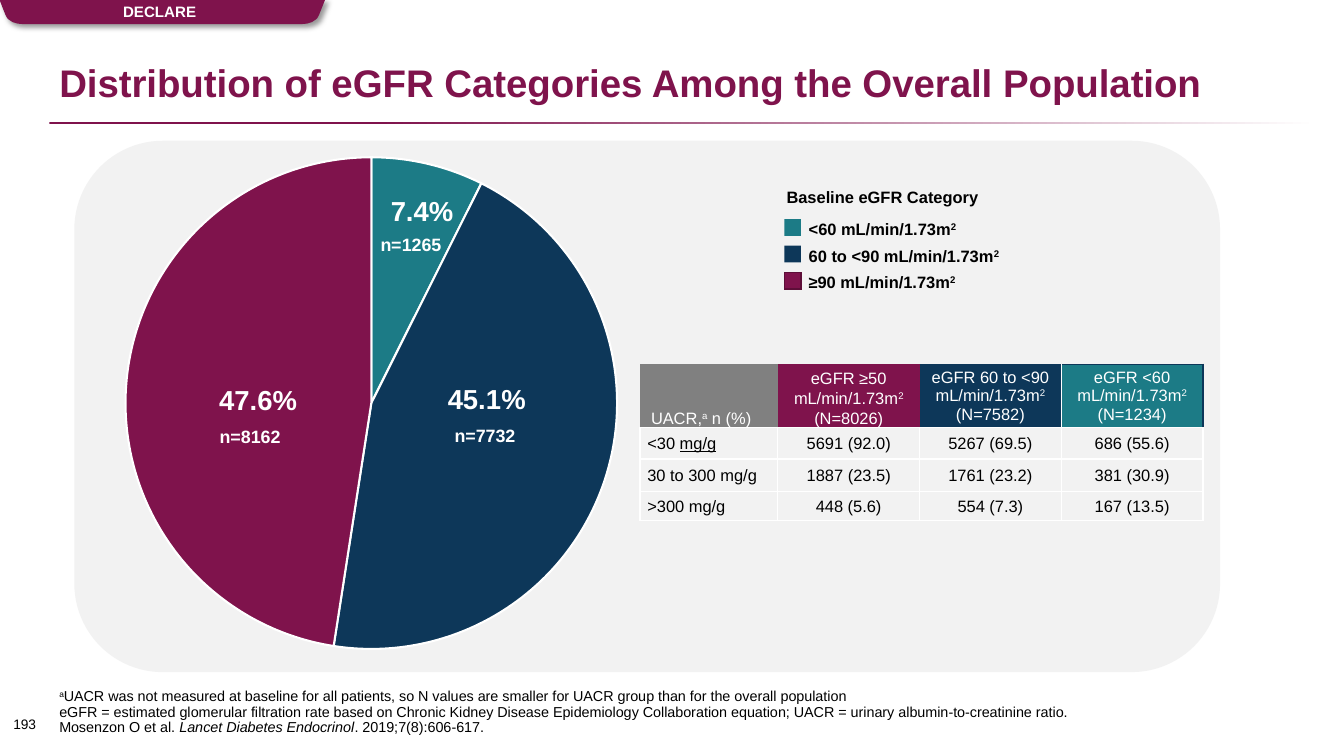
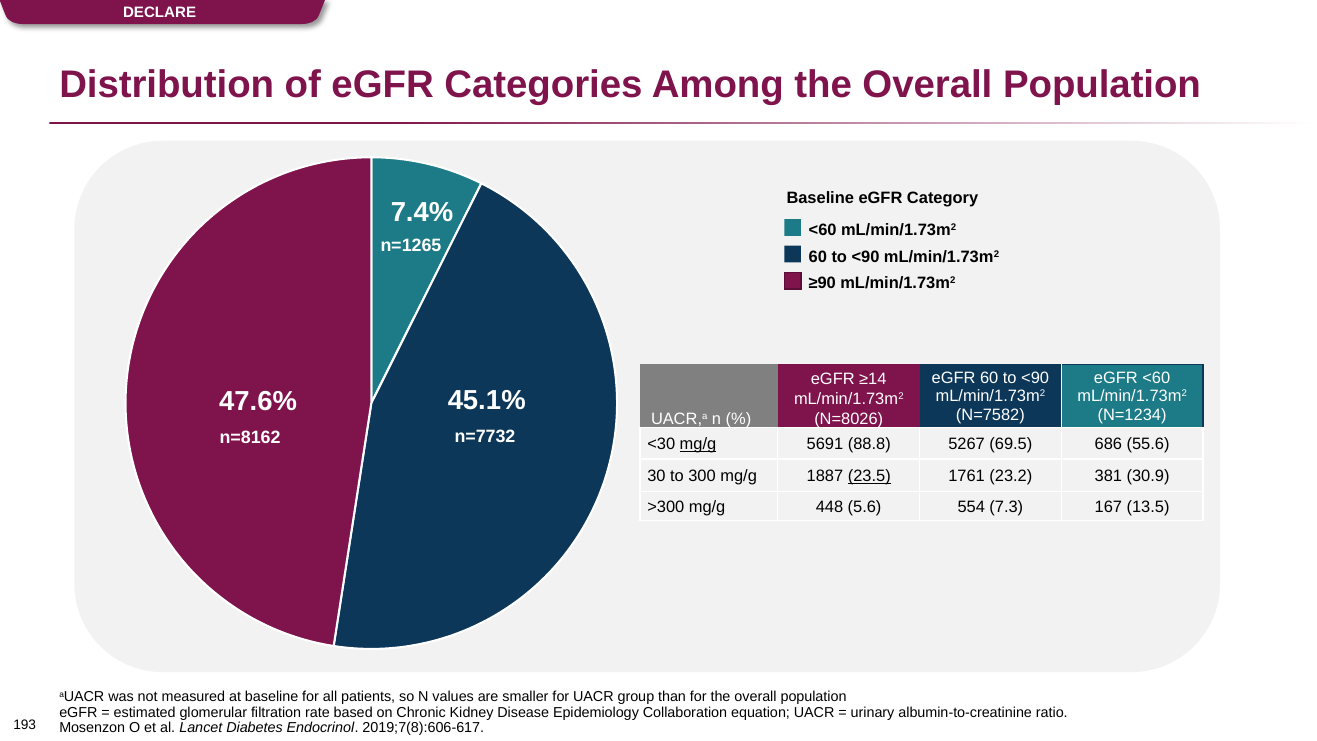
≥50: ≥50 -> ≥14 (873, 379)
92.0: 92.0 -> 88.8 (869, 444)
23.5 underline: none -> present (869, 476)
